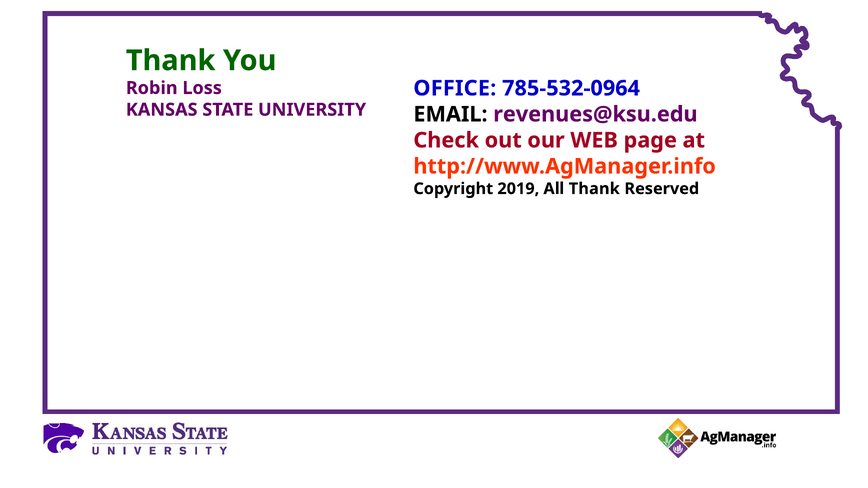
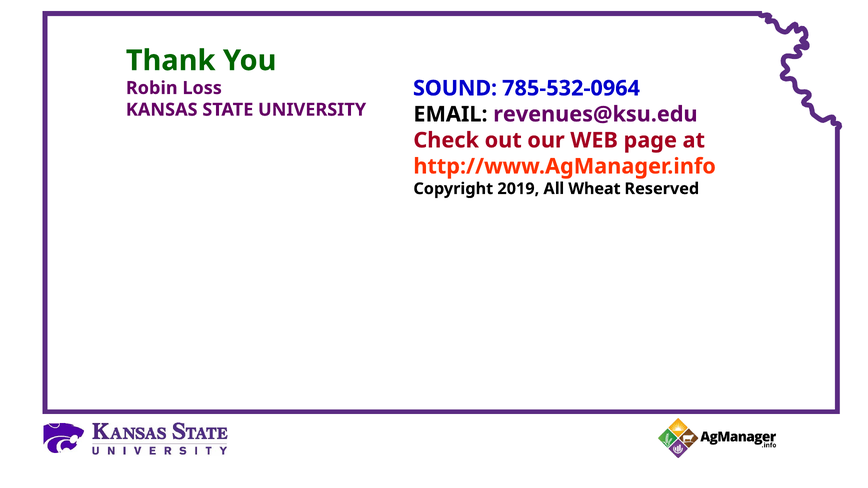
OFFICE: OFFICE -> SOUND (455, 88)
All Thank: Thank -> Wheat (594, 189)
